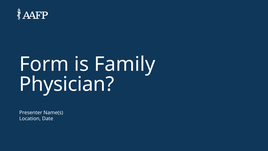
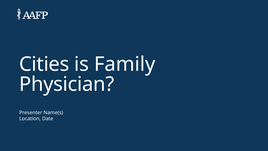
Form: Form -> Cities (44, 64)
